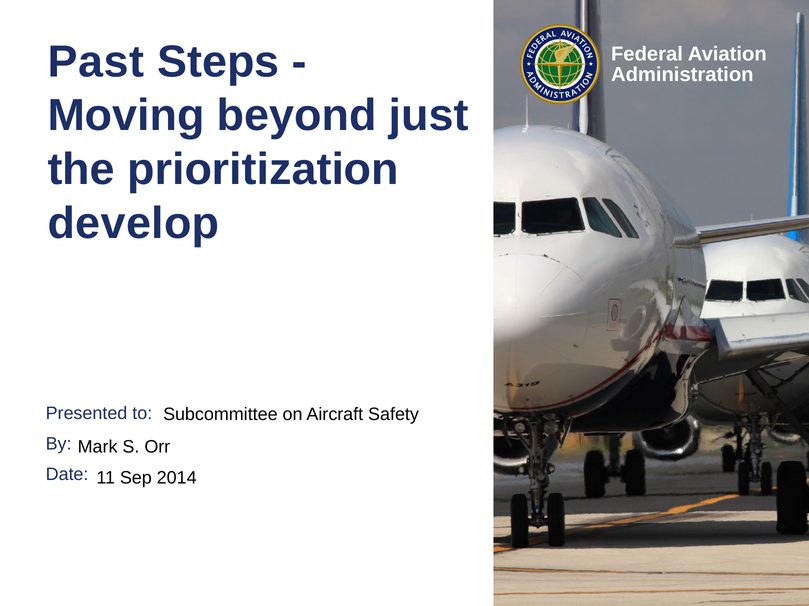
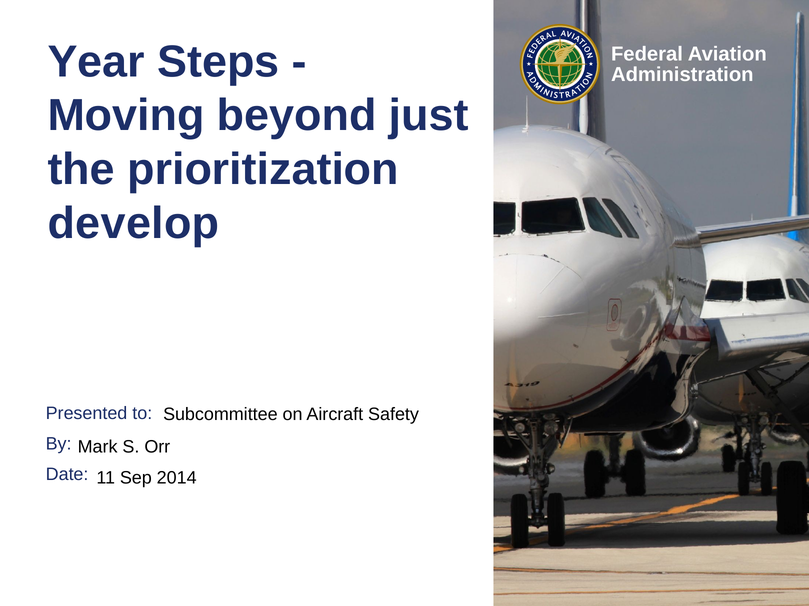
Past: Past -> Year (96, 62)
